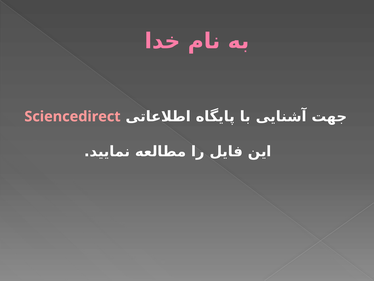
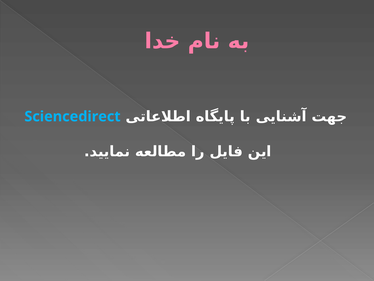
Sciencedirect colour: pink -> light blue (72, 116)
